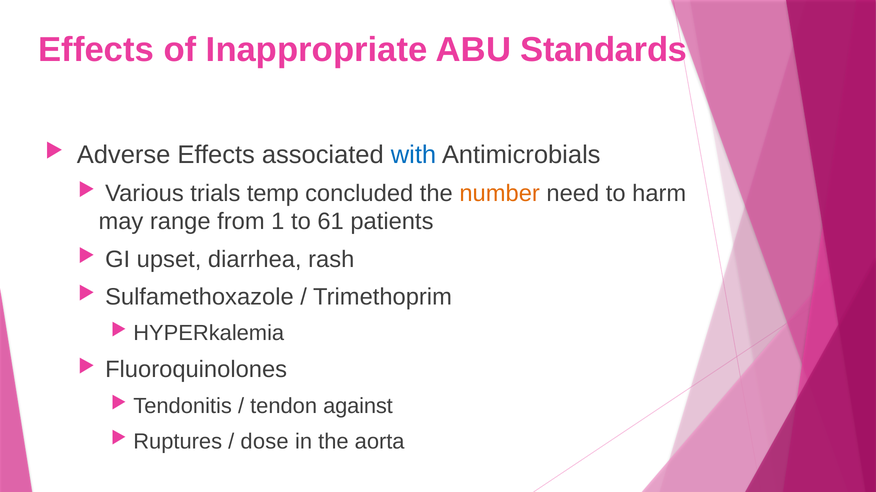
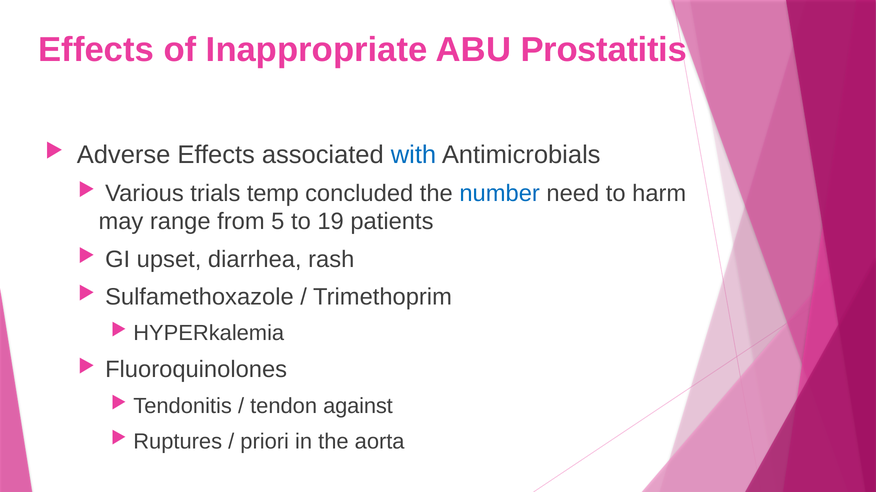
Standards: Standards -> Prostatitis (604, 50)
number colour: orange -> blue (500, 194)
1: 1 -> 5 (278, 222)
61: 61 -> 19 (331, 222)
dose: dose -> priori (265, 442)
